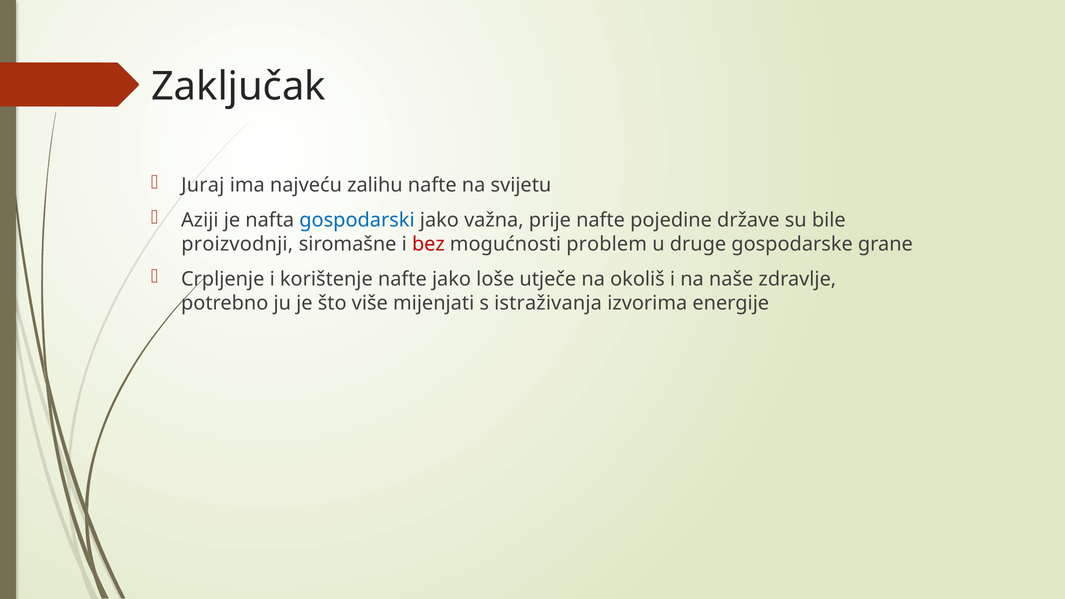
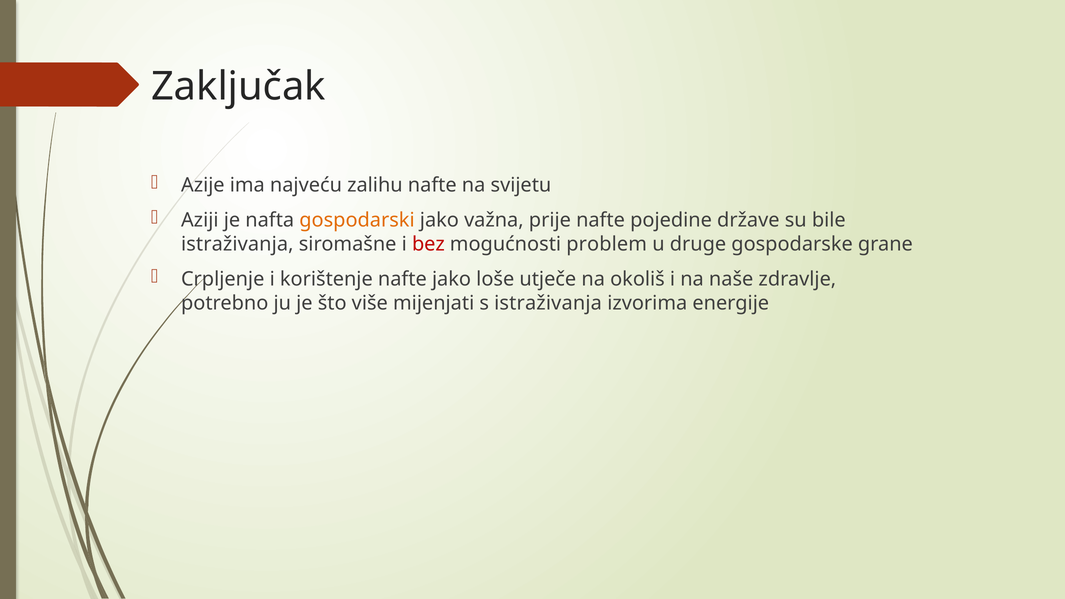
Juraj: Juraj -> Azije (203, 185)
gospodarski colour: blue -> orange (357, 220)
proizvodnji: proizvodnji -> istraživanja (237, 244)
